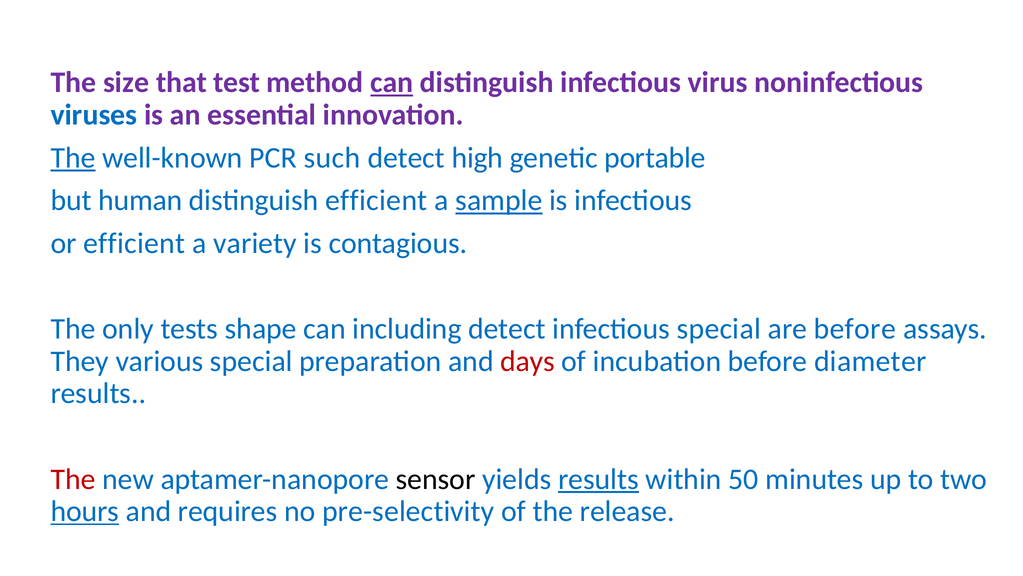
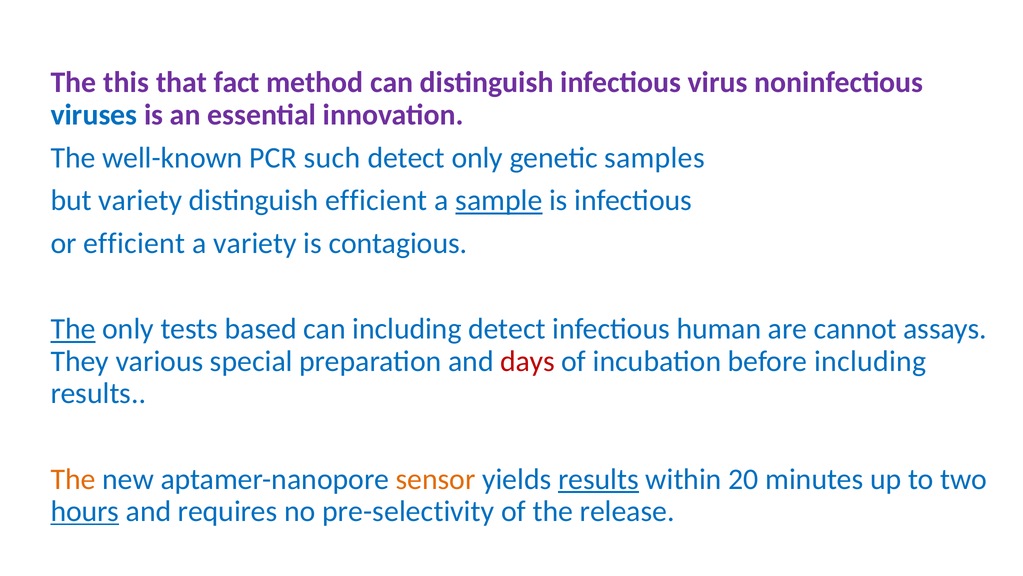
size: size -> this (126, 82)
test: test -> fact (237, 82)
can underline: present -> none (392, 82)
The underline: present -> none (73, 157)
detect high: high -> only (477, 157)
portable: portable -> samples (655, 157)
but human: human -> variety (140, 200)
The underline: none -> present (73, 329)
shape: shape -> based (261, 329)
infectious special: special -> human (719, 329)
are before: before -> cannot (855, 329)
before diameter: diameter -> including (870, 361)
The colour: red -> orange (73, 479)
sensor colour: black -> orange (436, 479)
50: 50 -> 20 (743, 479)
